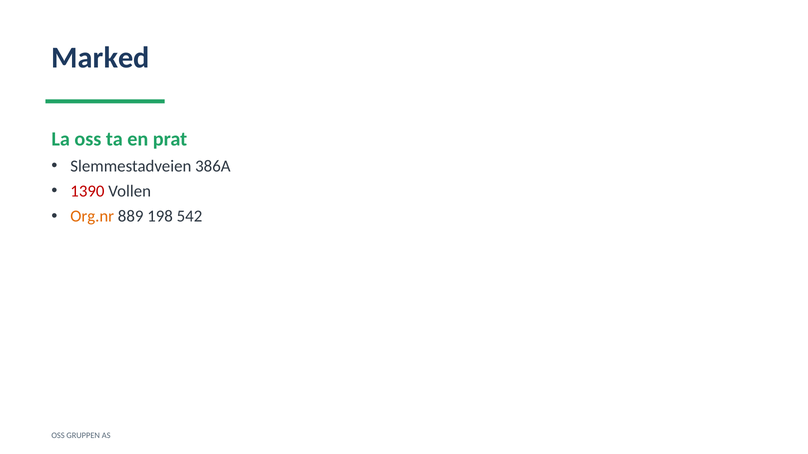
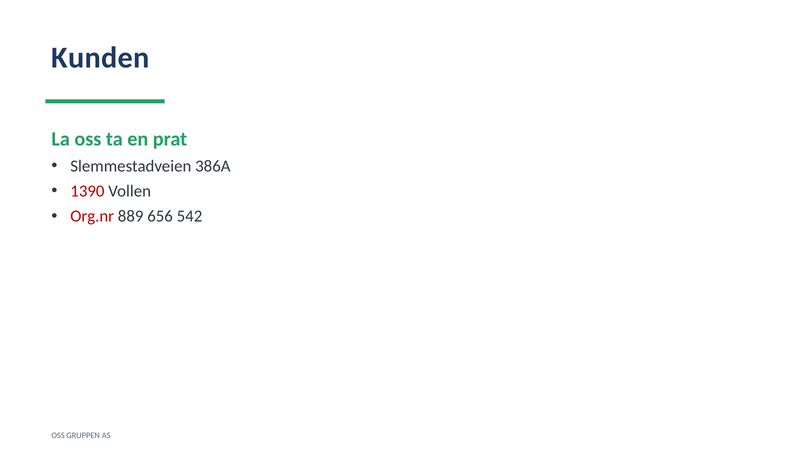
Marked: Marked -> Kunden (100, 58)
Org.nr colour: orange -> red (92, 217)
198: 198 -> 656 (160, 217)
